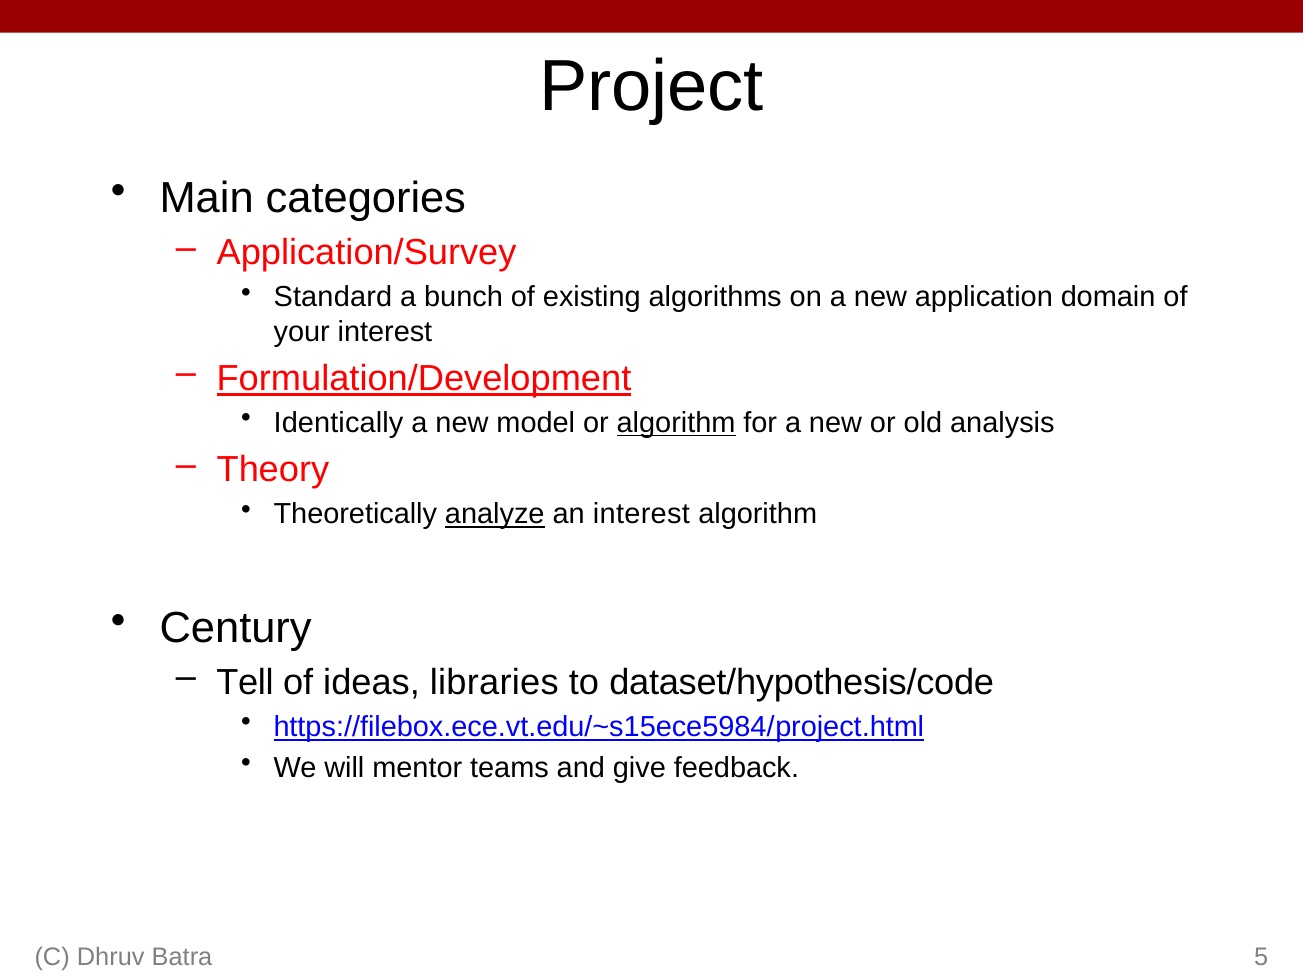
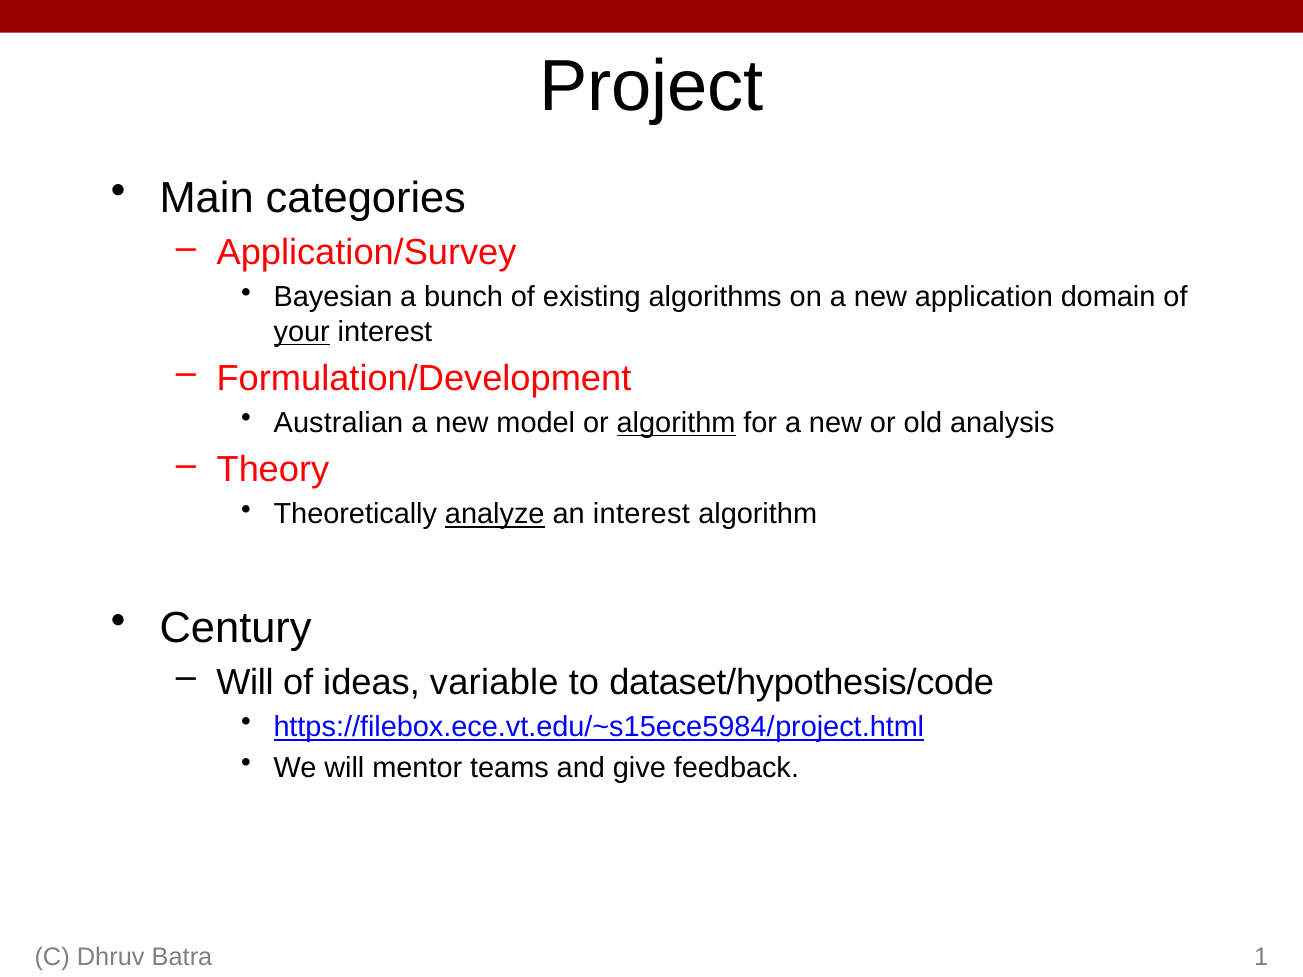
Standard: Standard -> Bayesian (333, 297)
your underline: none -> present (302, 332)
Formulation/Development underline: present -> none (424, 379)
Identically: Identically -> Australian (338, 423)
Tell: Tell -> Will (245, 683)
libraries: libraries -> variable (494, 683)
5: 5 -> 1 (1261, 957)
